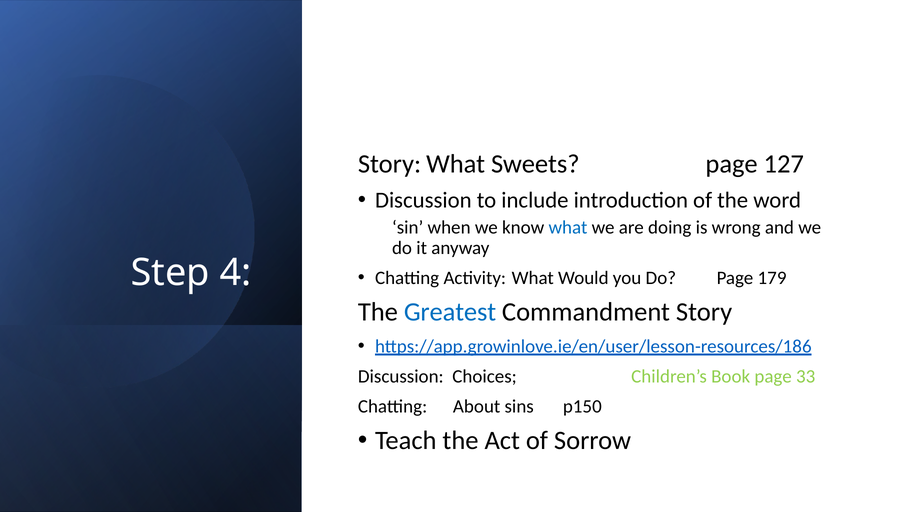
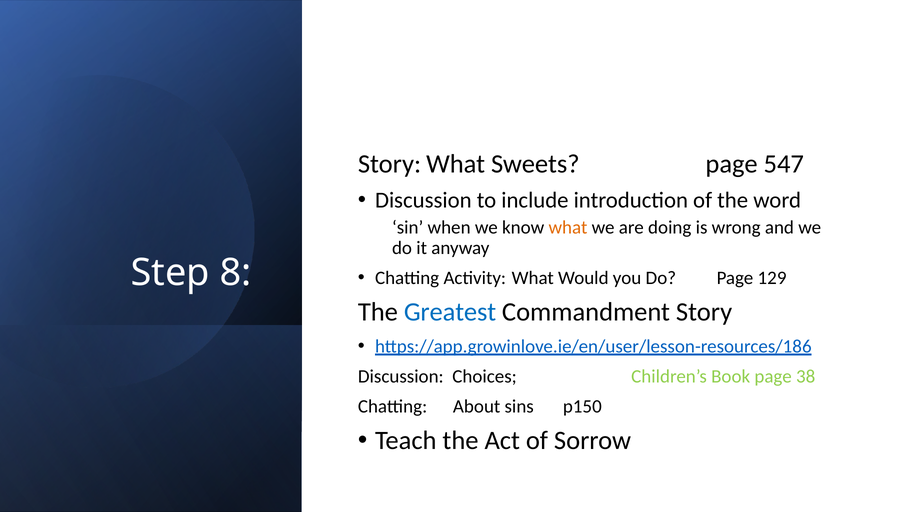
127: 127 -> 547 (784, 164)
what colour: blue -> orange (568, 228)
4: 4 -> 8 (236, 273)
179: 179 -> 129 (772, 278)
33: 33 -> 38 (806, 377)
